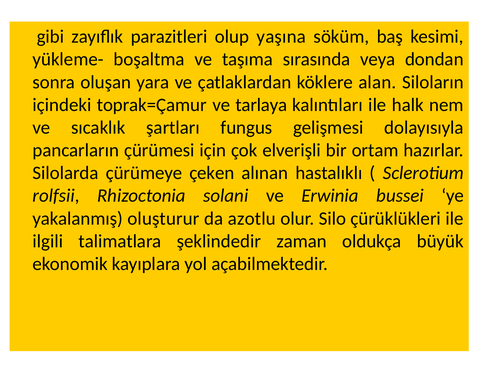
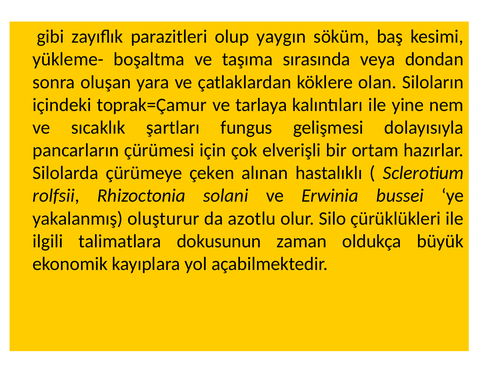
yaşına: yaşına -> yaygın (281, 37)
alan: alan -> olan (377, 82)
halk: halk -> yine (408, 105)
şeklindedir: şeklindedir -> dokusunun (219, 241)
